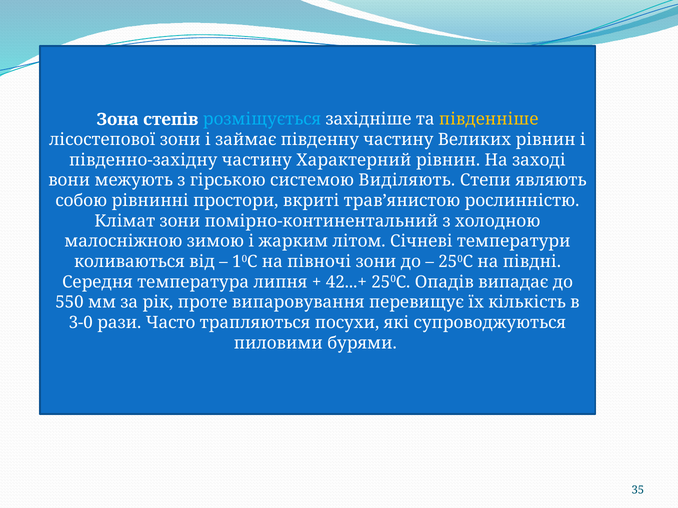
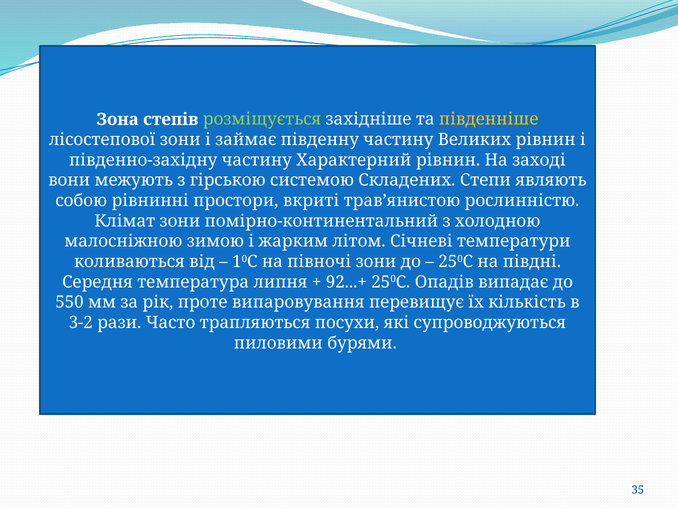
розміщується colour: light blue -> light green (262, 120)
Виділяють: Виділяють -> Складених (407, 181)
42...+: 42...+ -> 92...+ (346, 282)
3-0: 3-0 -> 3-2 (81, 323)
